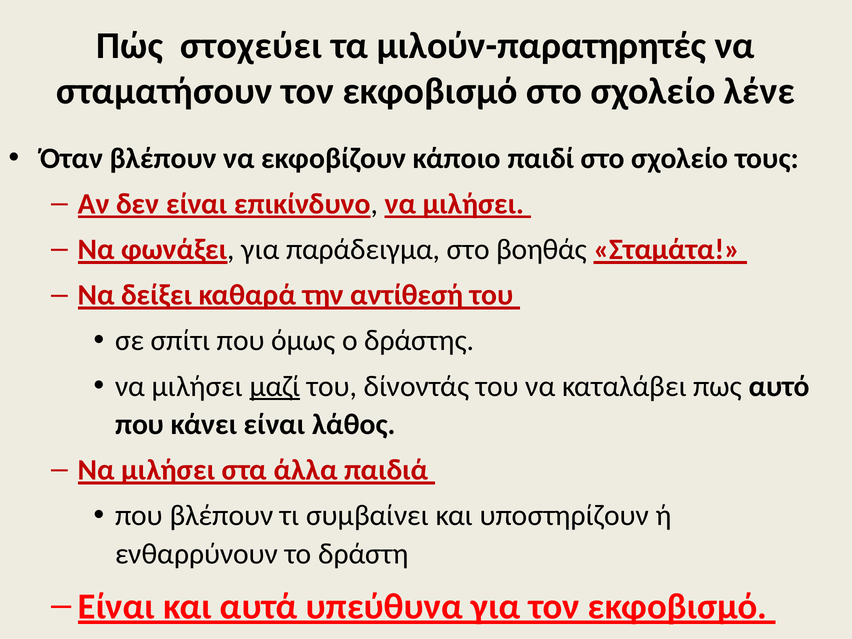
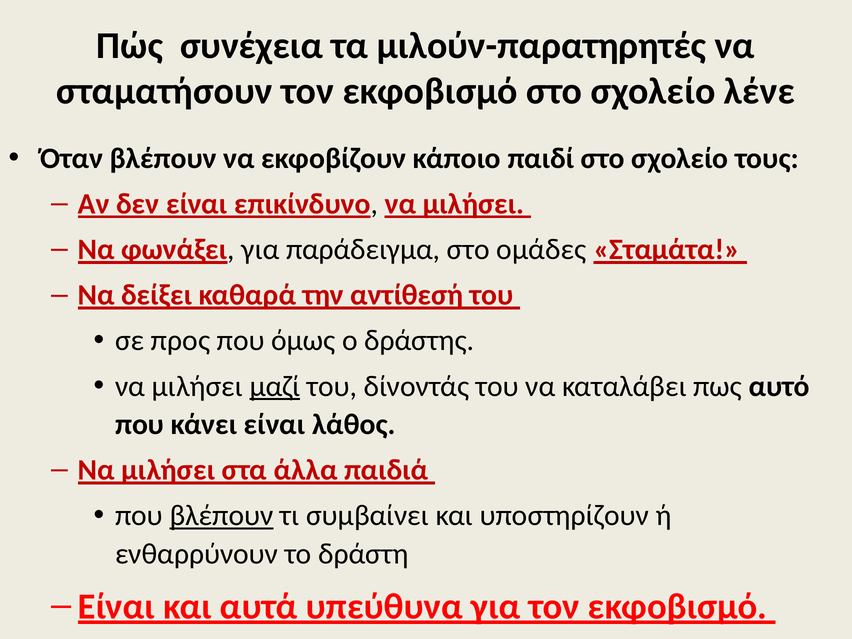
στοχεύει: στοχεύει -> συνέχεια (251, 46)
βοηθάς: βοηθάς -> ομάδες (542, 250)
σπίτι: σπίτι -> προς (180, 341)
βλέπουν underline: none -> present (221, 516)
